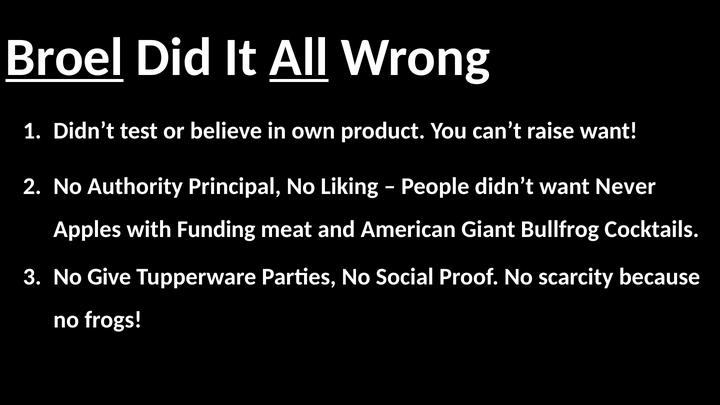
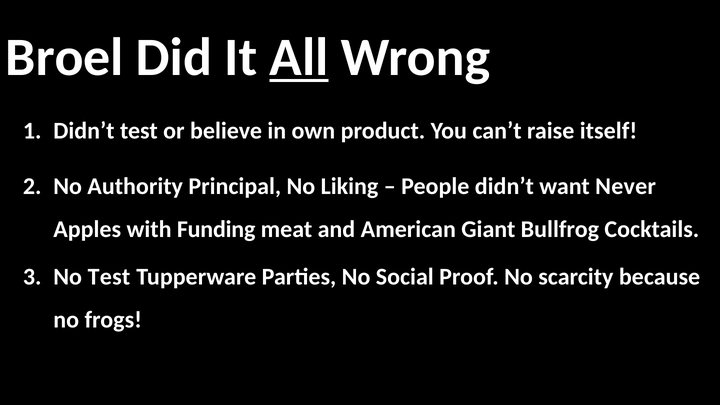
Broel underline: present -> none (65, 57)
raise want: want -> itself (609, 131)
No Give: Give -> Test (109, 277)
